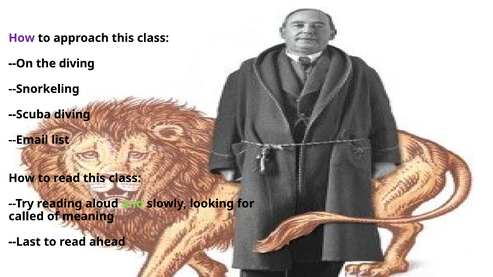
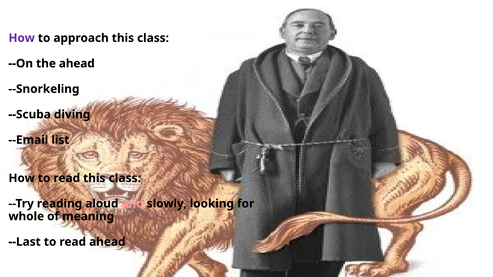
the diving: diving -> ahead (77, 64)
and colour: light green -> pink (133, 204)
called: called -> whole (26, 217)
